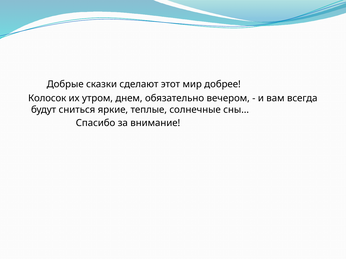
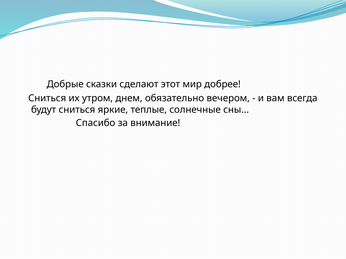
Колосок: Колосок -> Сниться (47, 98)
